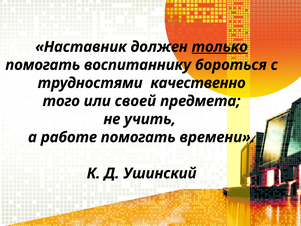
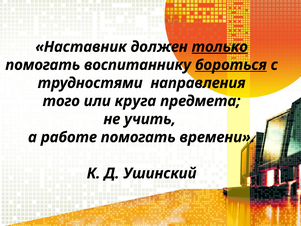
бороться underline: none -> present (231, 65)
качественно: качественно -> направления (198, 83)
своей: своей -> круга (135, 101)
